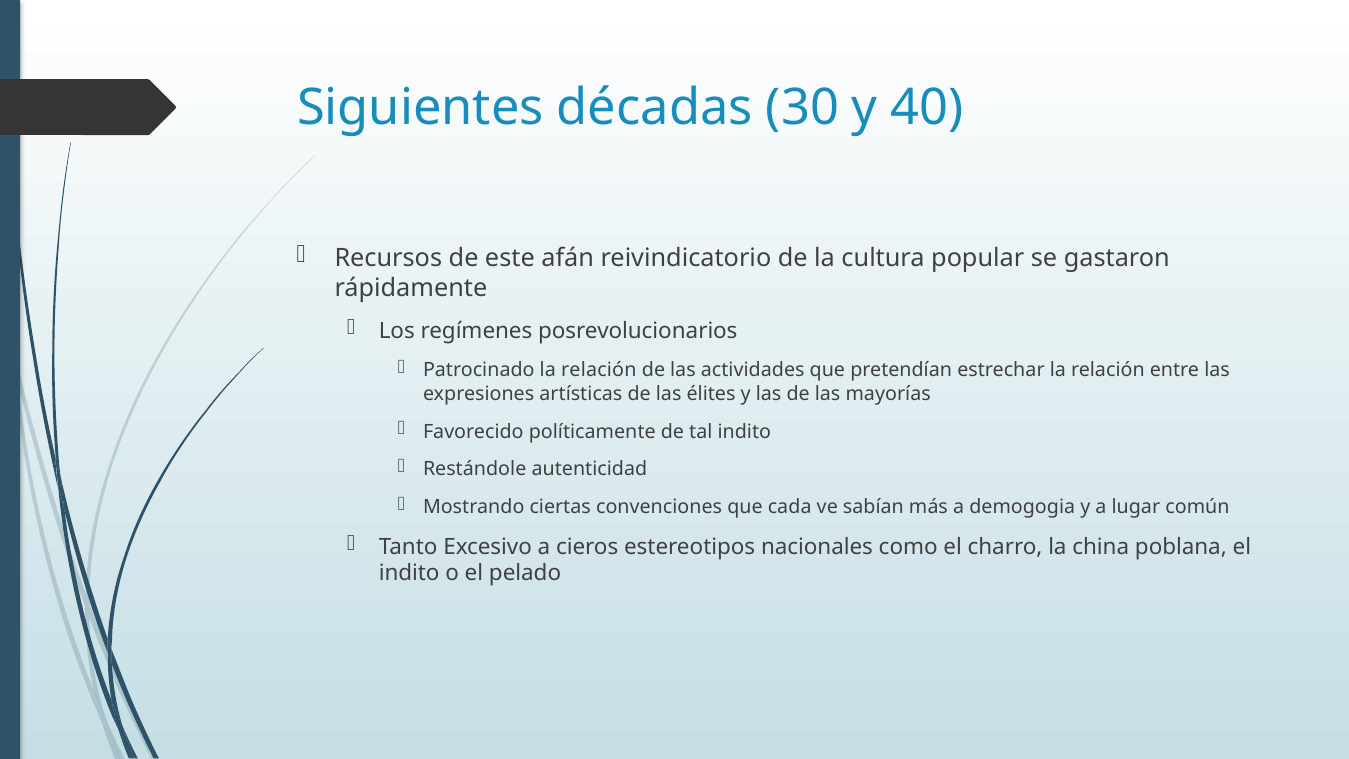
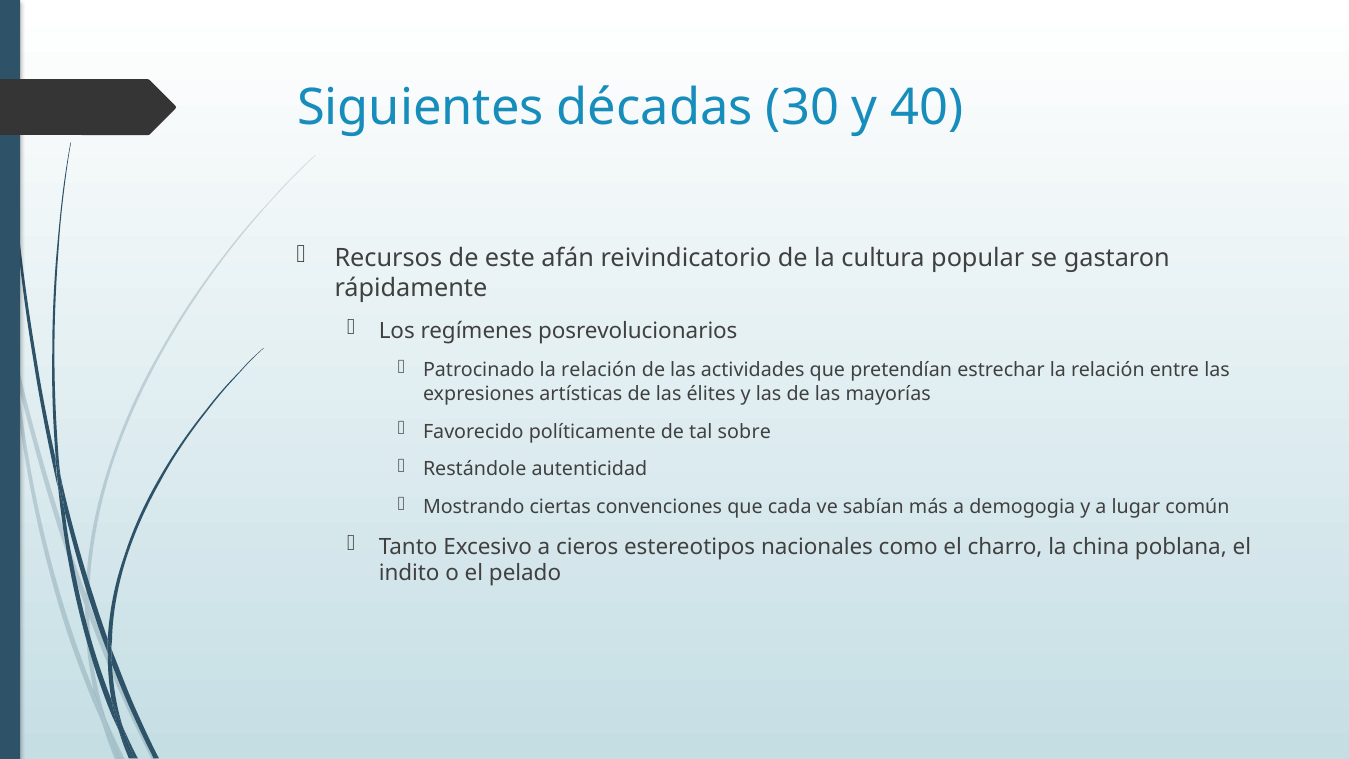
tal indito: indito -> sobre (744, 432)
